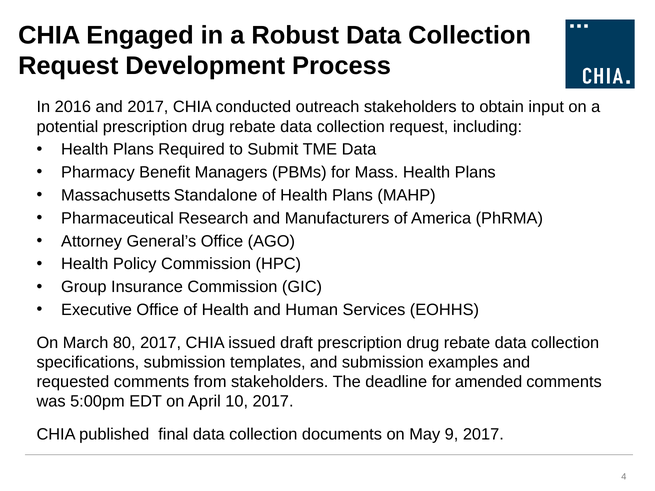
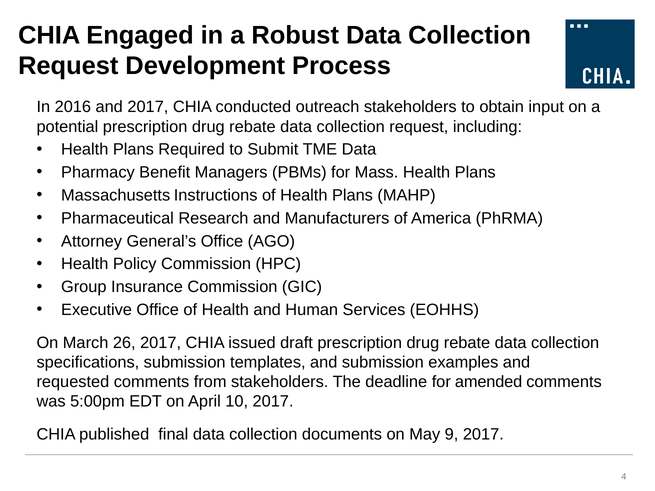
Standalone: Standalone -> Instructions (216, 195)
80: 80 -> 26 (124, 343)
